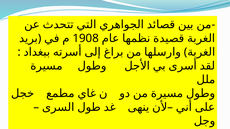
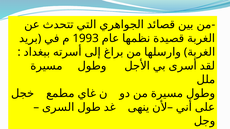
1908: 1908 -> 1993 (86, 38)
